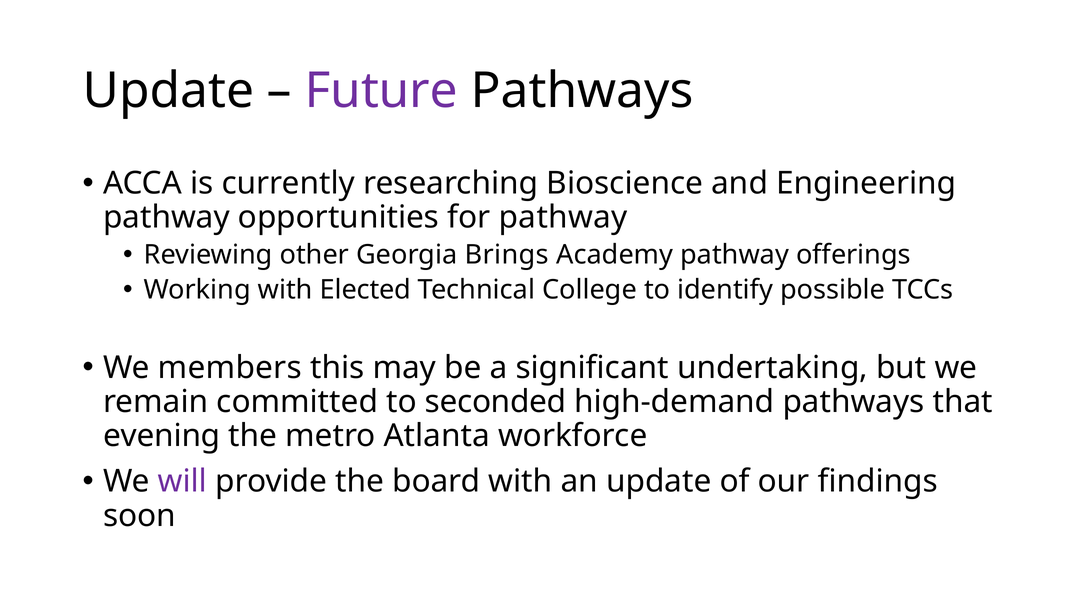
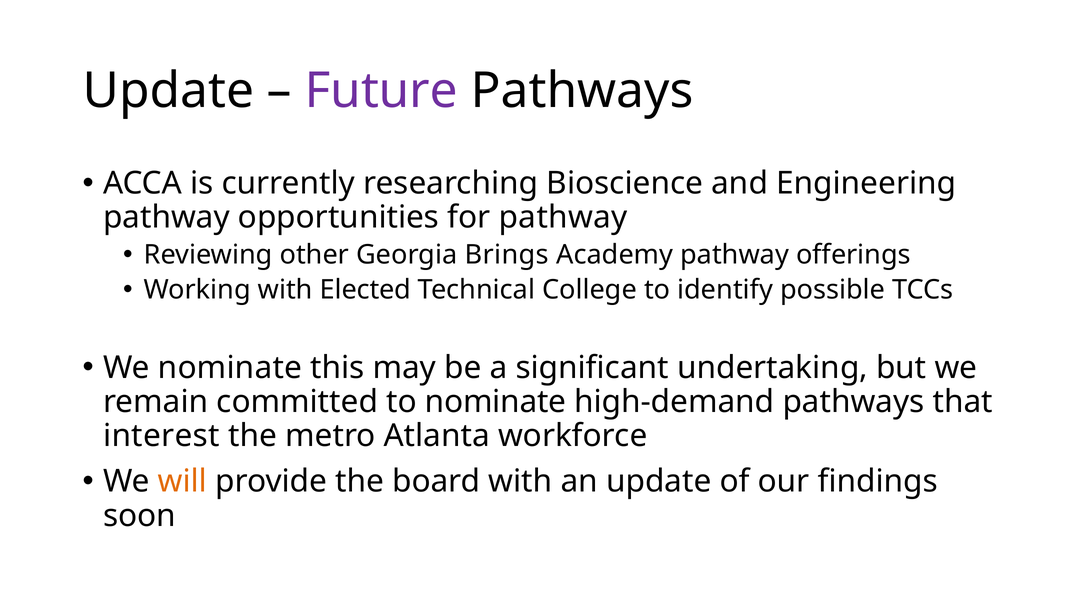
We members: members -> nominate (230, 368)
to seconded: seconded -> nominate (496, 402)
evening: evening -> interest (161, 436)
will colour: purple -> orange (182, 482)
